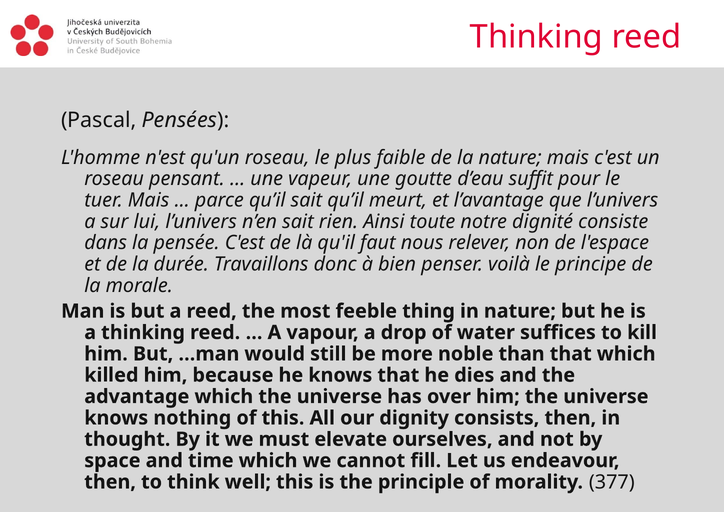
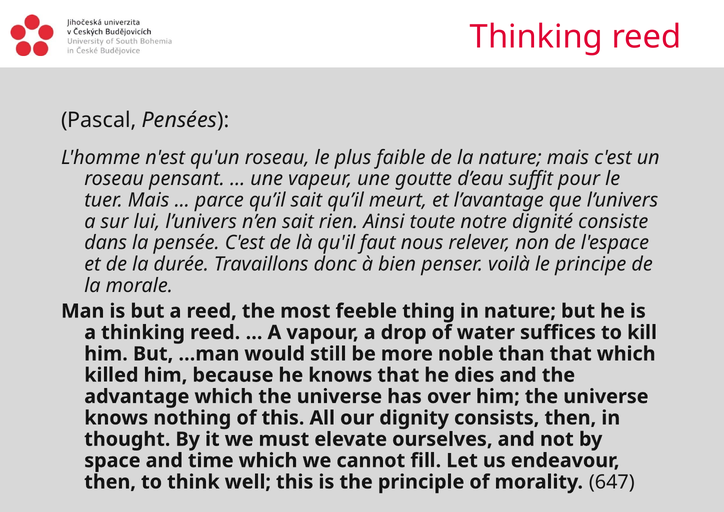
377: 377 -> 647 (612, 482)
